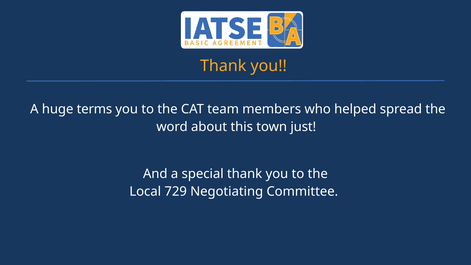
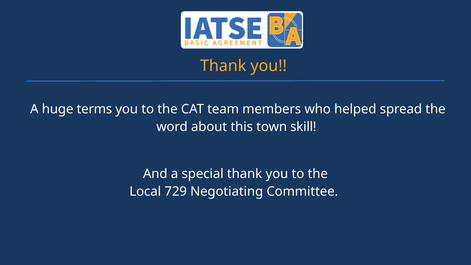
just: just -> skill (303, 127)
